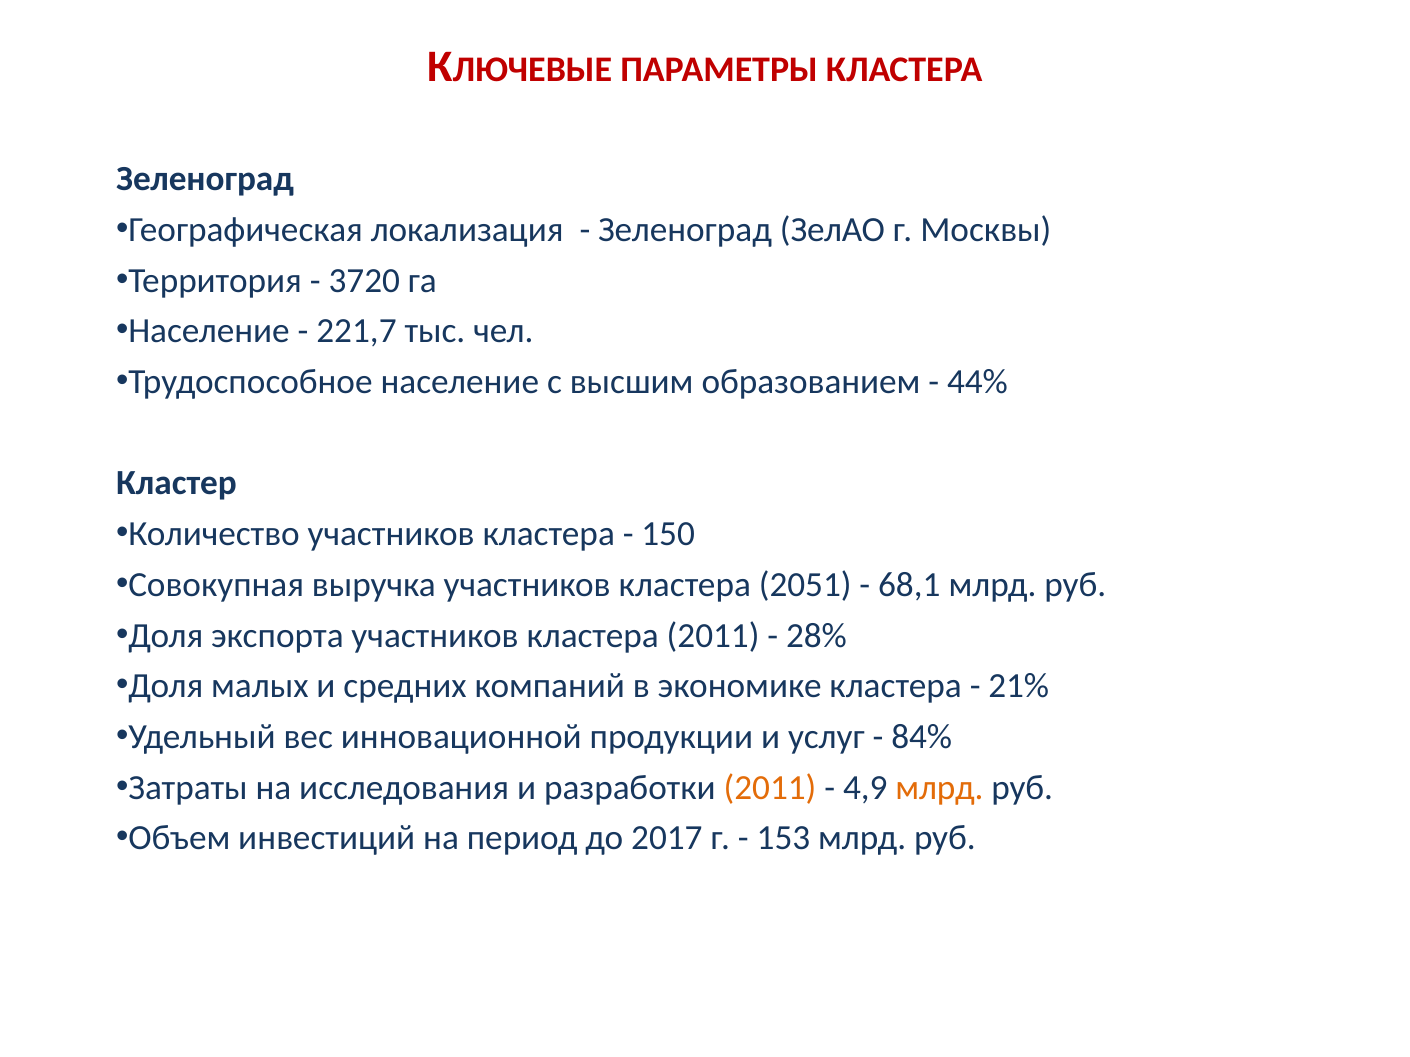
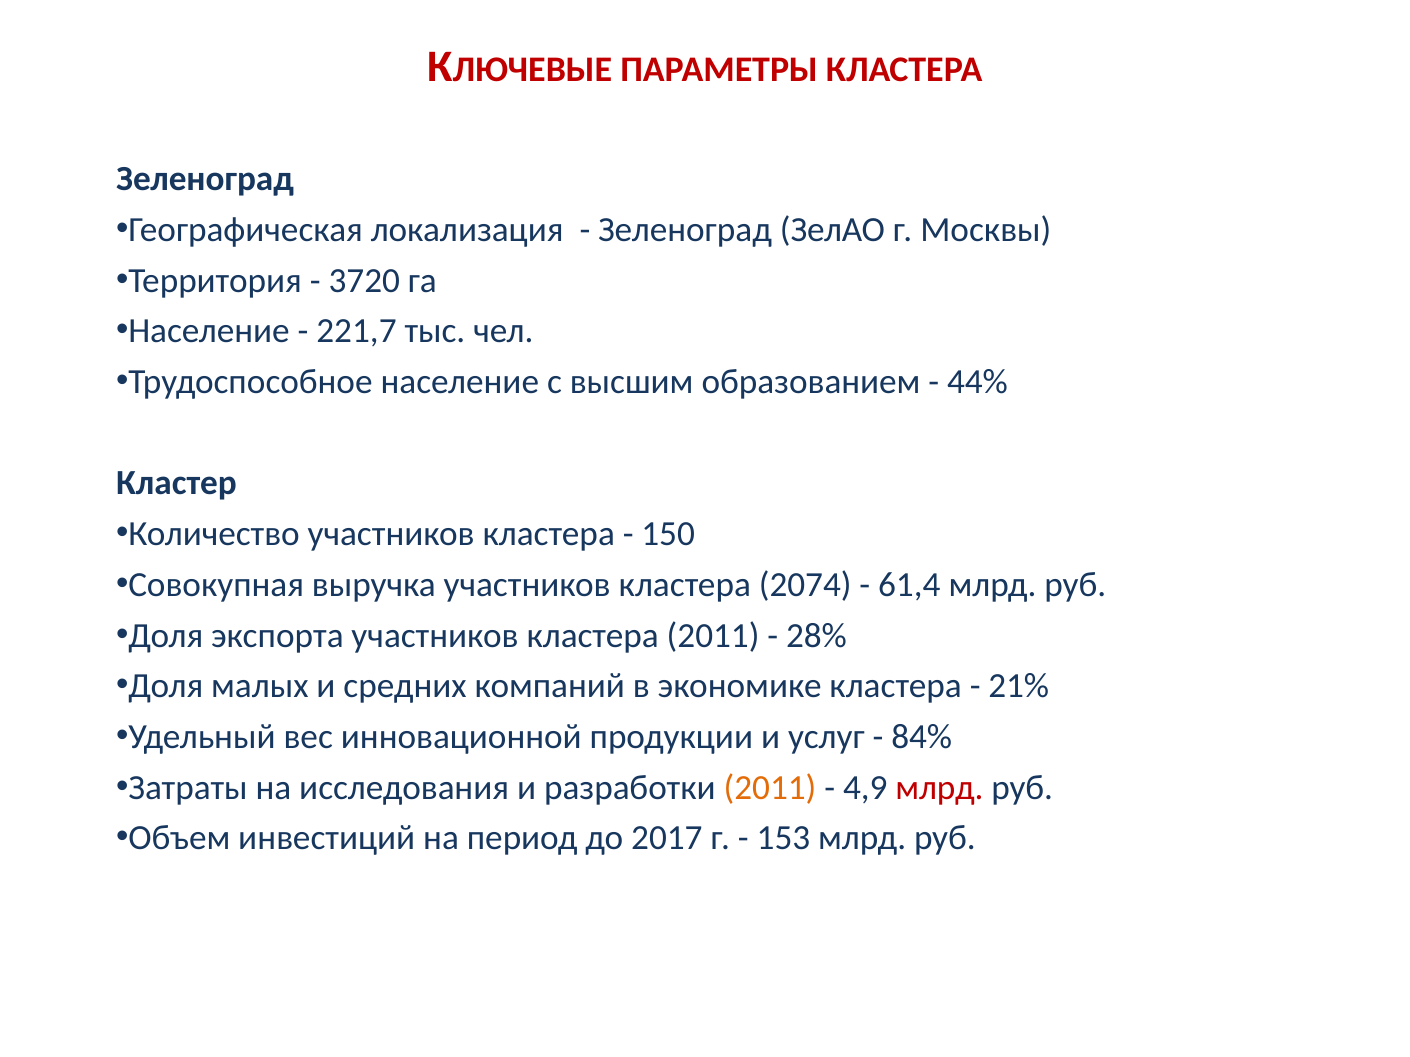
2051: 2051 -> 2074 (805, 585)
68,1: 68,1 -> 61,4 (909, 585)
млрд colour: orange -> red (939, 788)
